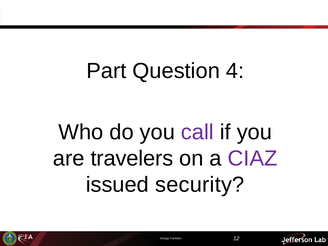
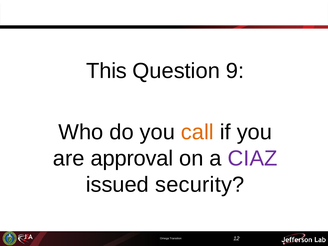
Part: Part -> This (107, 71)
4: 4 -> 9 (235, 71)
call colour: purple -> orange (197, 132)
travelers: travelers -> approval (132, 158)
